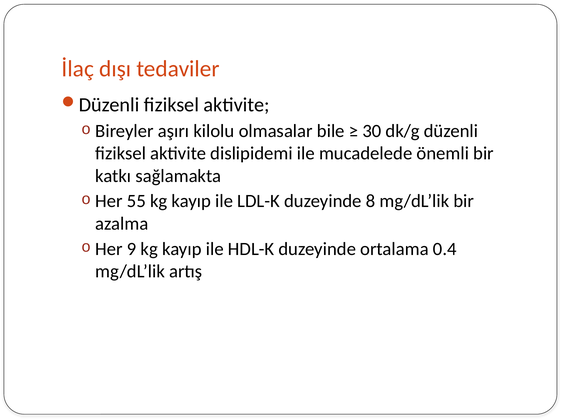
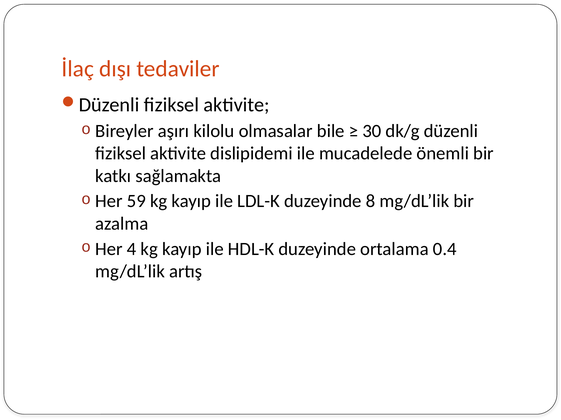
55: 55 -> 59 (136, 202)
9: 9 -> 4 (132, 249)
